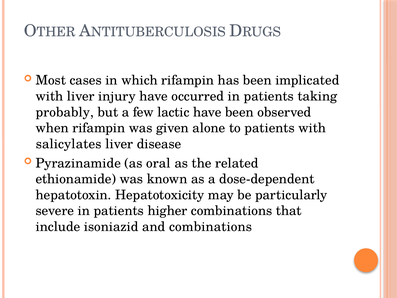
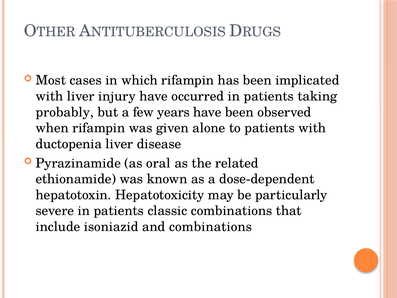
lactic: lactic -> years (173, 112)
salicylates: salicylates -> ductopenia (69, 144)
higher: higher -> classic (167, 211)
